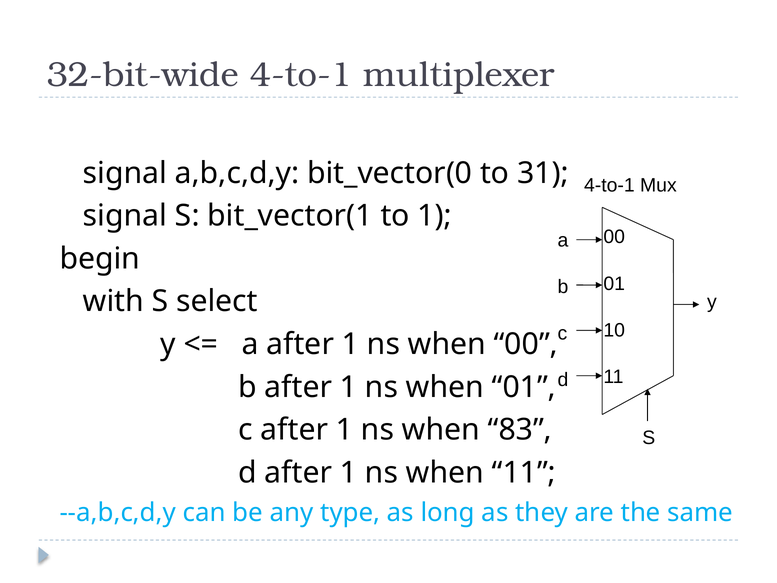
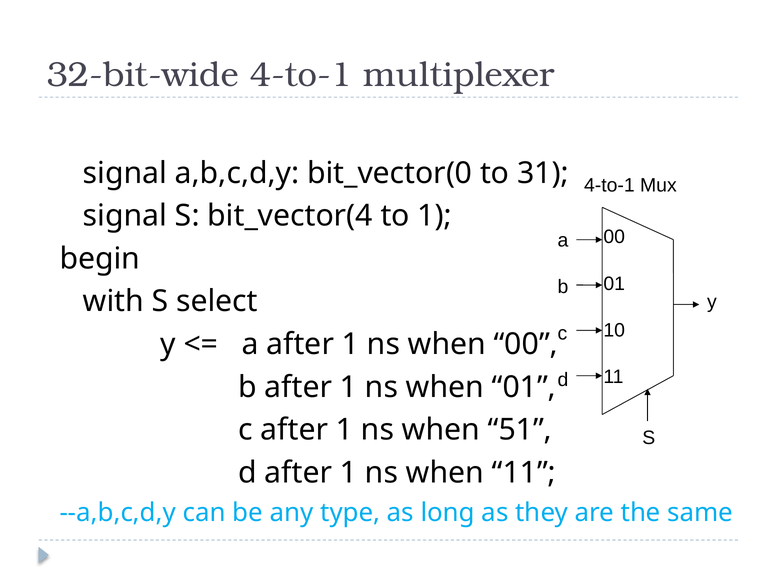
bit_vector(1: bit_vector(1 -> bit_vector(4 (290, 216)
83: 83 -> 51 (520, 430)
